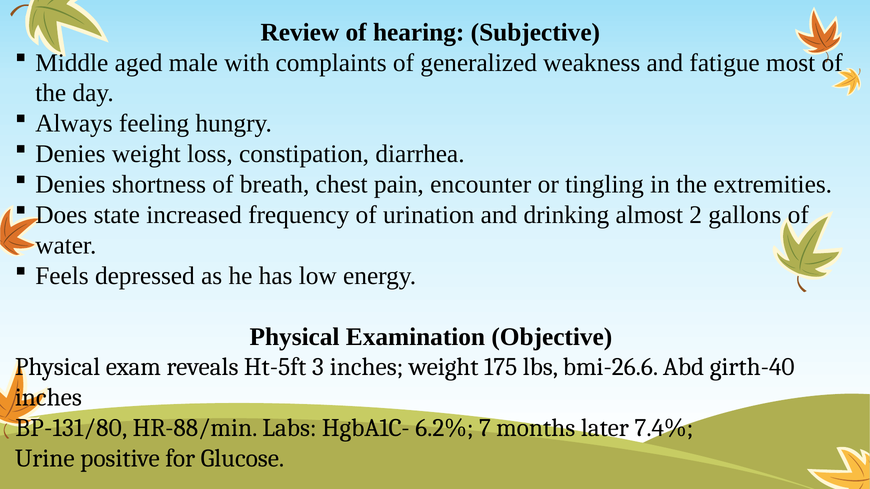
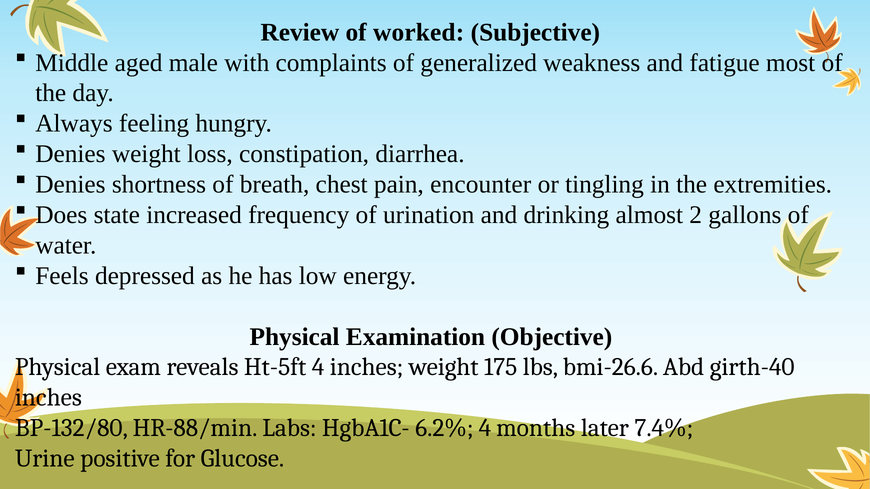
hearing: hearing -> worked (419, 32)
Ht-5ft 3: 3 -> 4 (318, 367)
BP-131/80: BP-131/80 -> BP-132/80 (71, 428)
6.2% 7: 7 -> 4 (485, 428)
